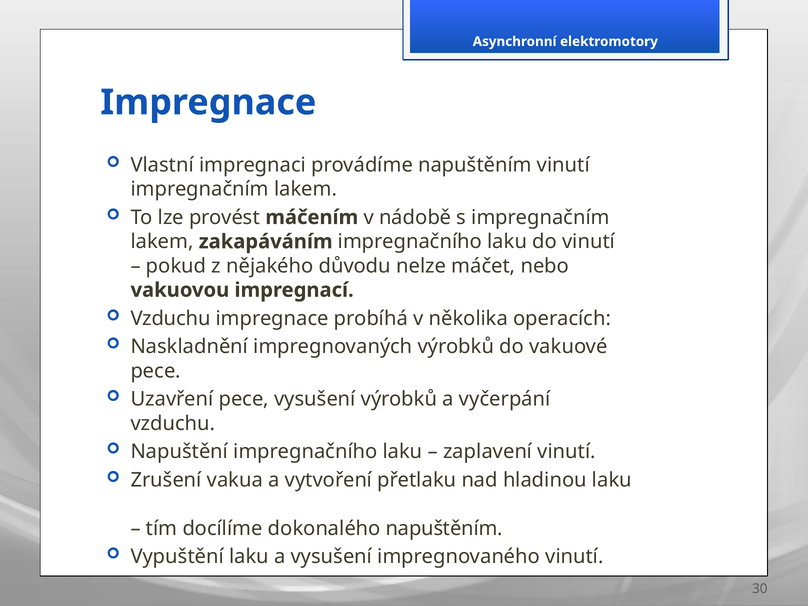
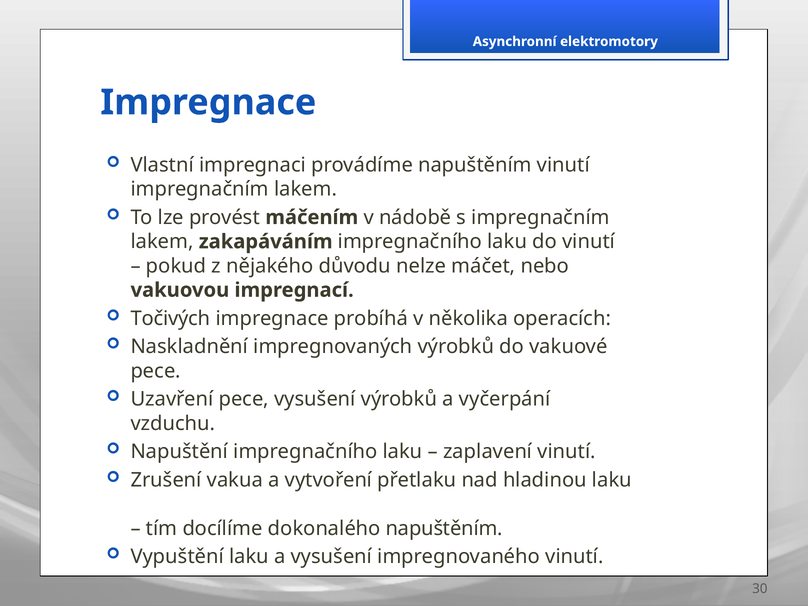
Vzduchu: Vzduchu -> Točivých (171, 318)
